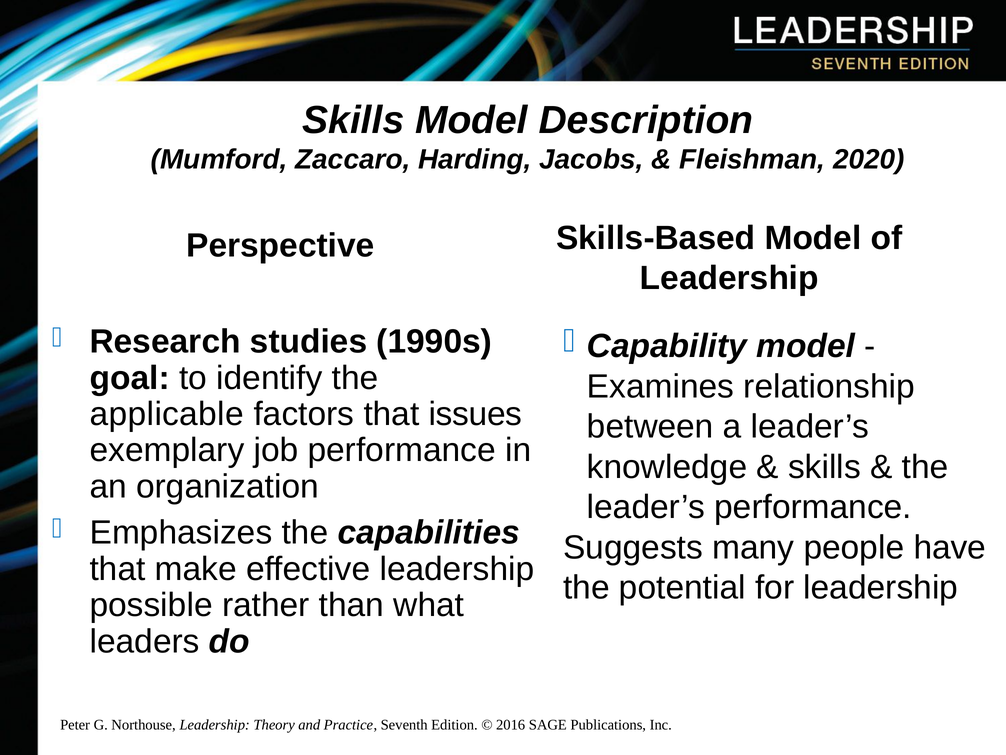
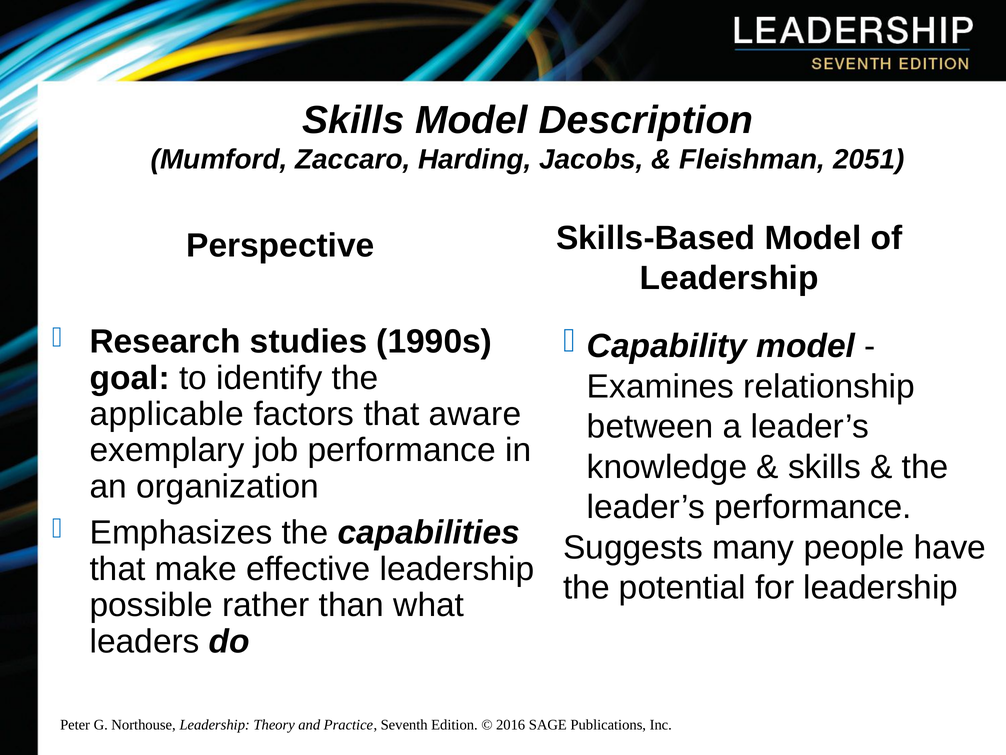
2020: 2020 -> 2051 (869, 160)
issues: issues -> aware (475, 414)
